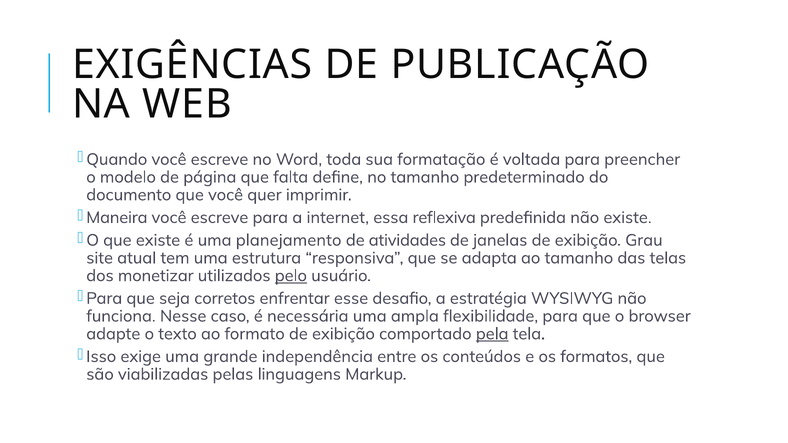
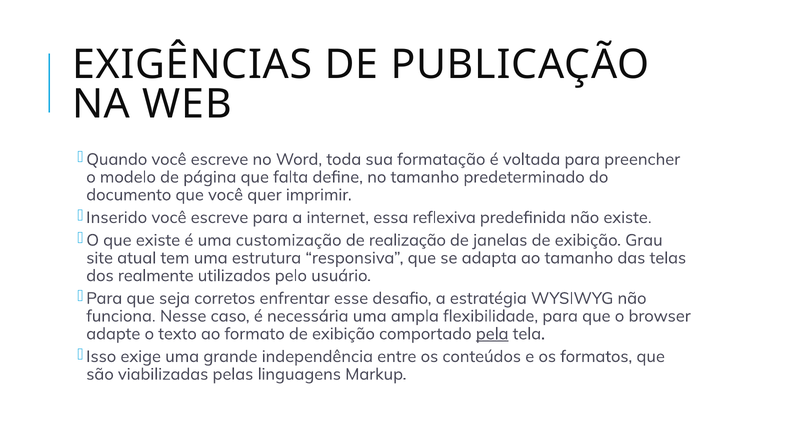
Maneira: Maneira -> Inserido (117, 218)
planejamento: planejamento -> customização (289, 240)
atividades: atividades -> realização (407, 240)
monetizar: monetizar -> realmente (156, 276)
pelo underline: present -> none (291, 276)
